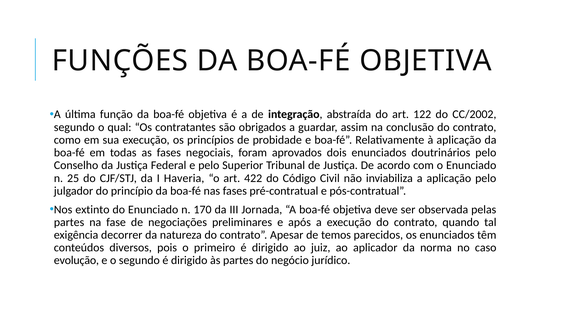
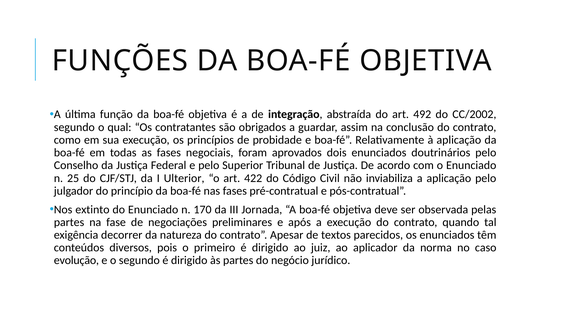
122: 122 -> 492 (422, 115)
Haveria: Haveria -> Ulterior (184, 178)
temos: temos -> textos (336, 235)
